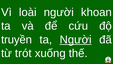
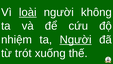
loài underline: none -> present (28, 12)
khoan: khoan -> không (96, 12)
truyền: truyền -> nhiệm (17, 39)
